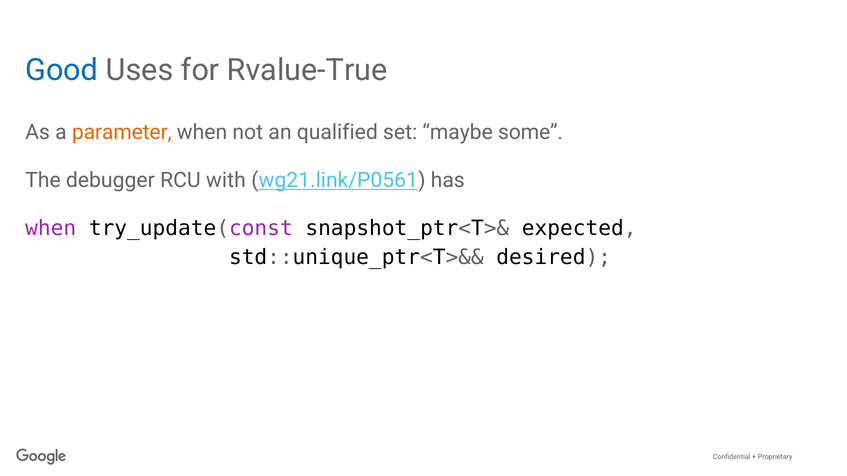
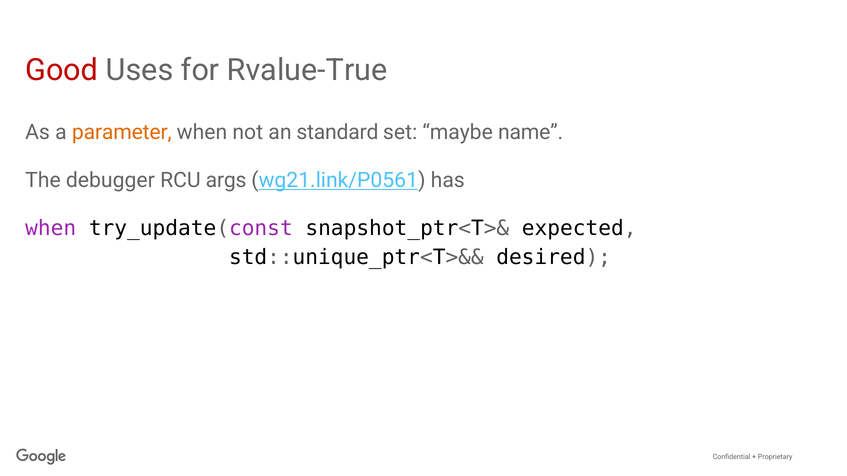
Good colour: blue -> red (62, 70)
qualified: qualified -> standard (337, 132)
some: some -> name (531, 132)
with: with -> args (226, 180)
